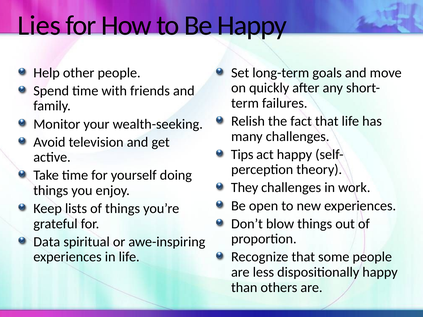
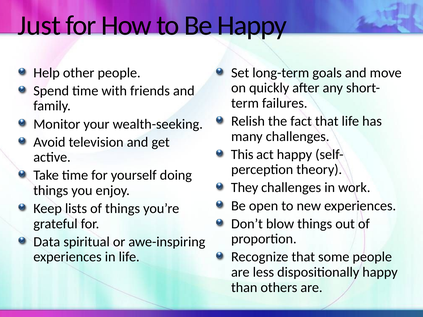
Lies: Lies -> Just (39, 26)
Tips: Tips -> This (242, 155)
